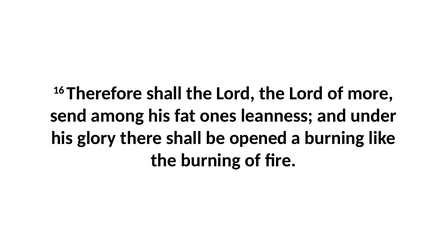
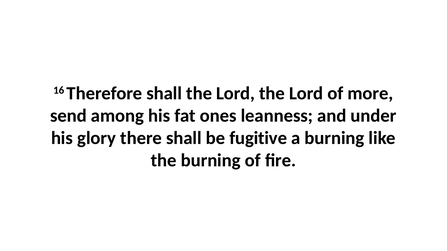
opened: opened -> fugitive (258, 138)
